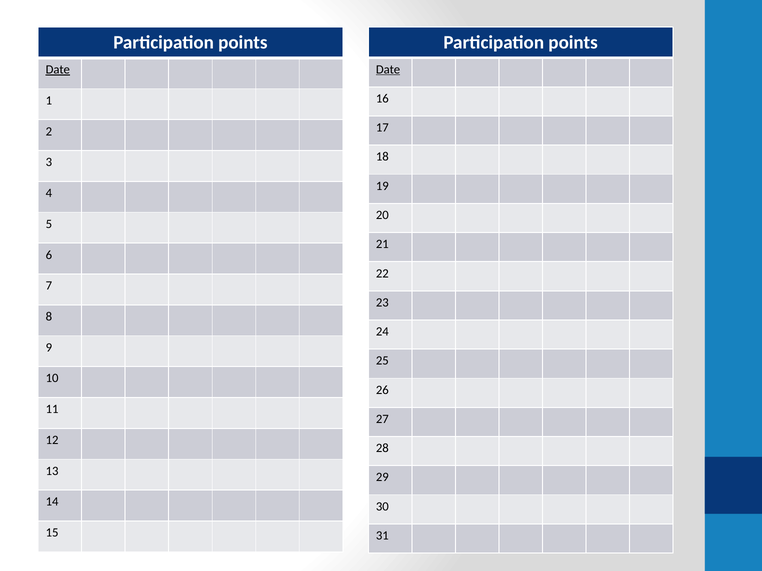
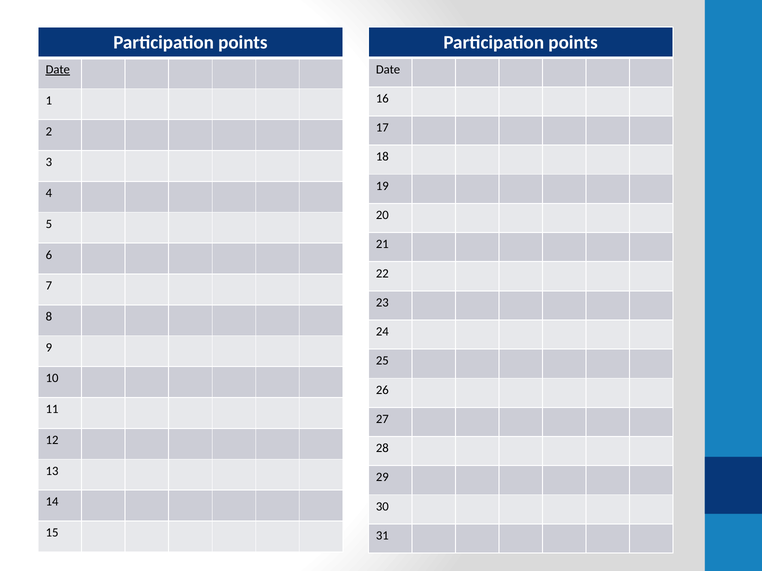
Date underline: present -> none (388, 69)
